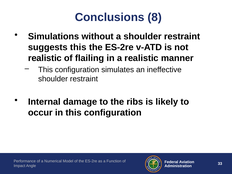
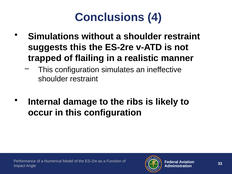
8: 8 -> 4 (155, 17)
realistic: realistic -> trapped (45, 58)
